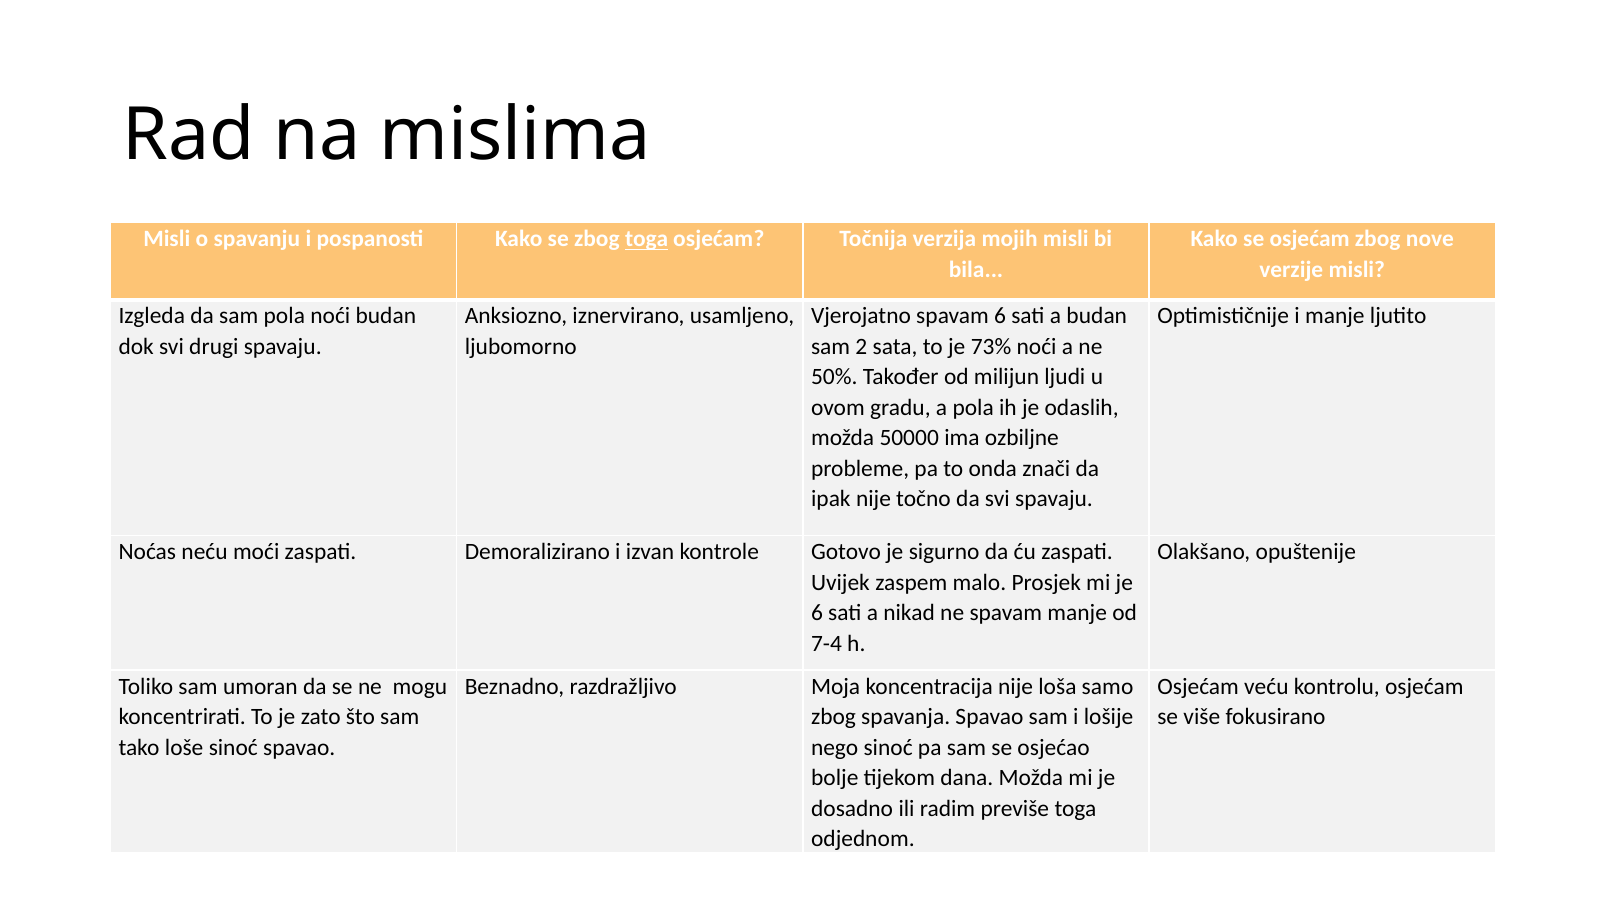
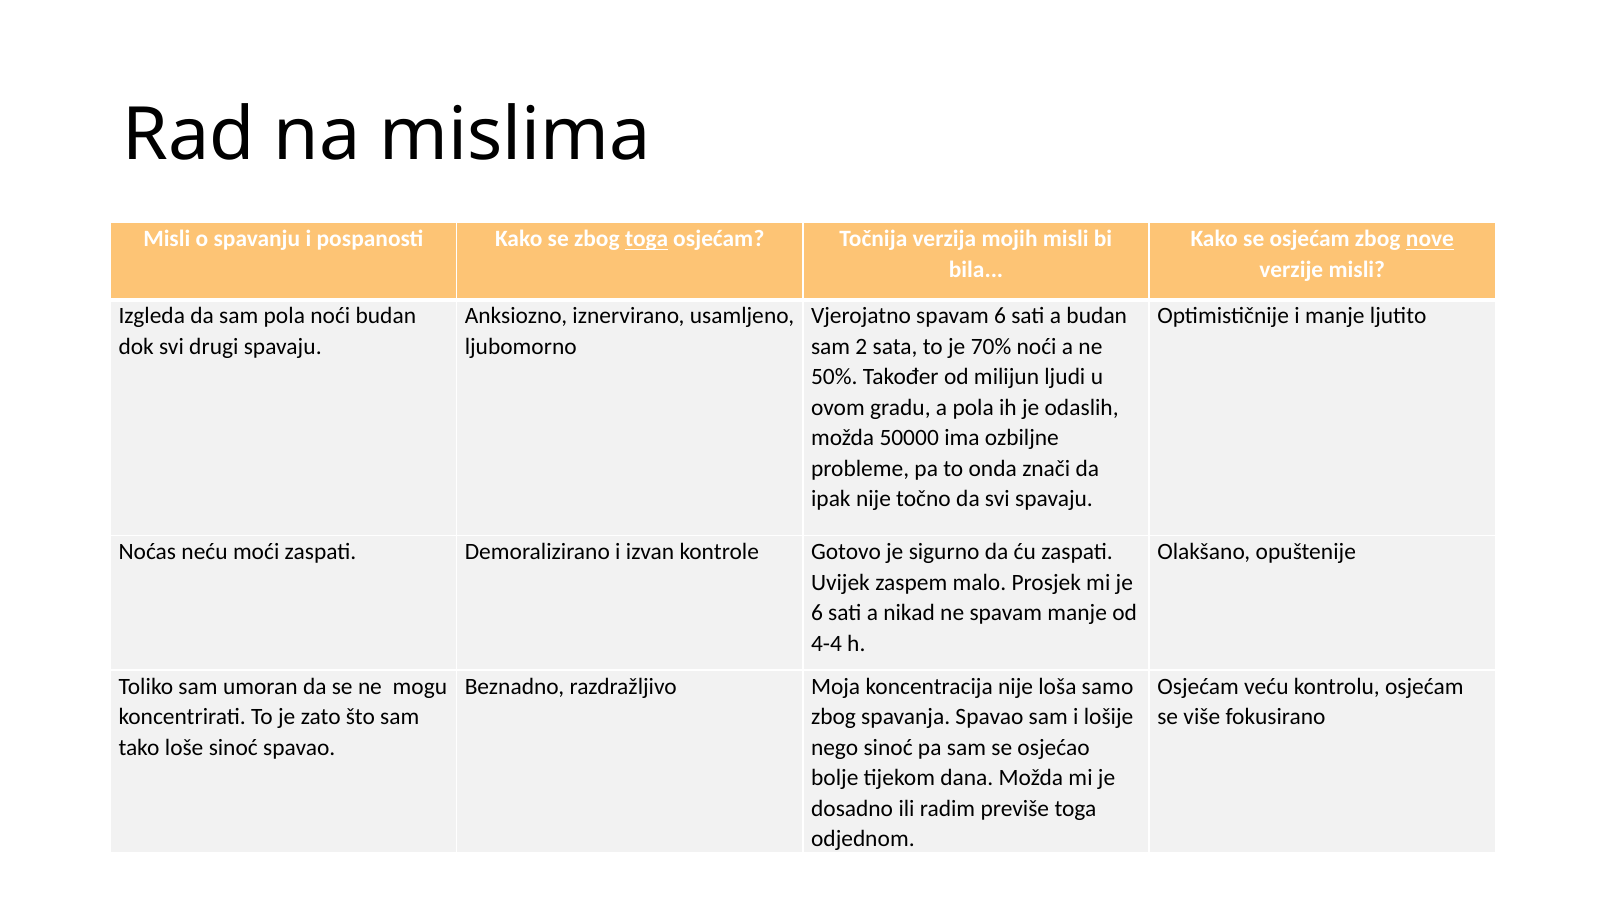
nove underline: none -> present (1430, 239)
73%: 73% -> 70% (991, 347)
7-4: 7-4 -> 4-4 (827, 644)
